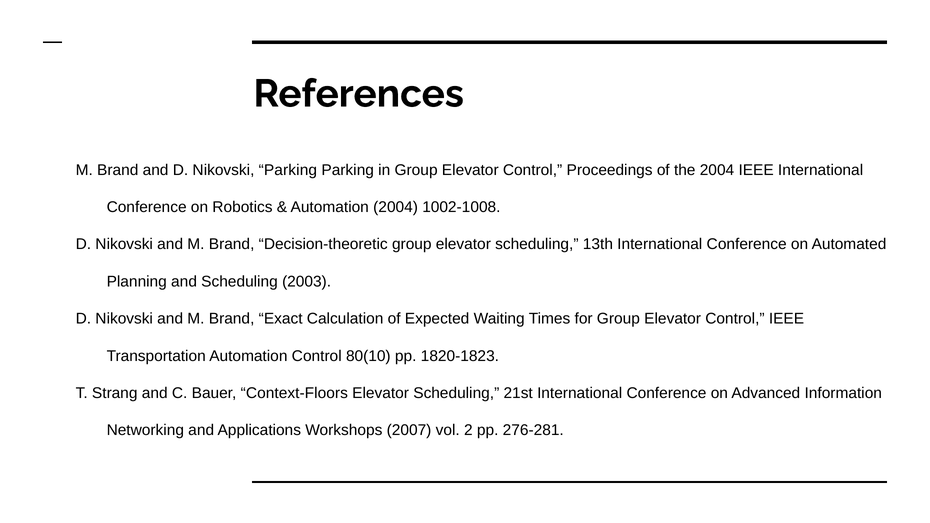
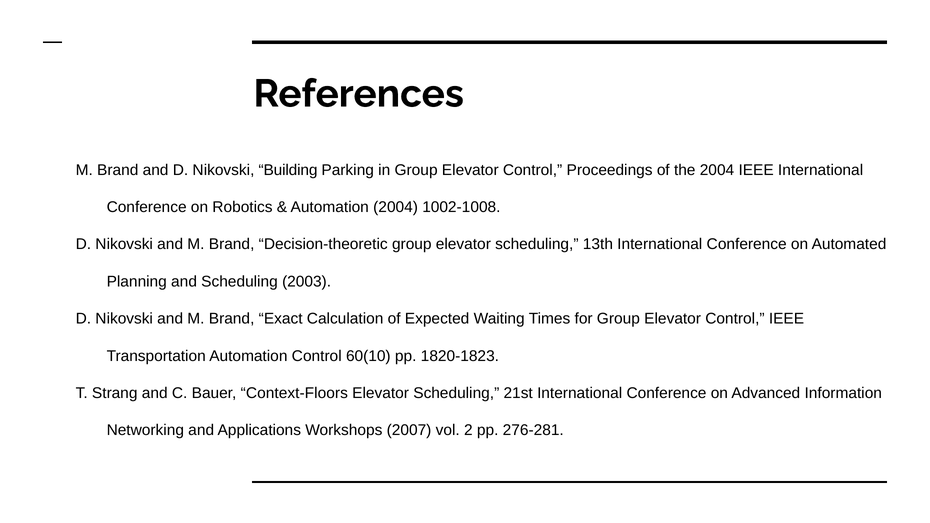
Nikovski Parking: Parking -> Building (288, 170)
80(10: 80(10 -> 60(10 (368, 356)
